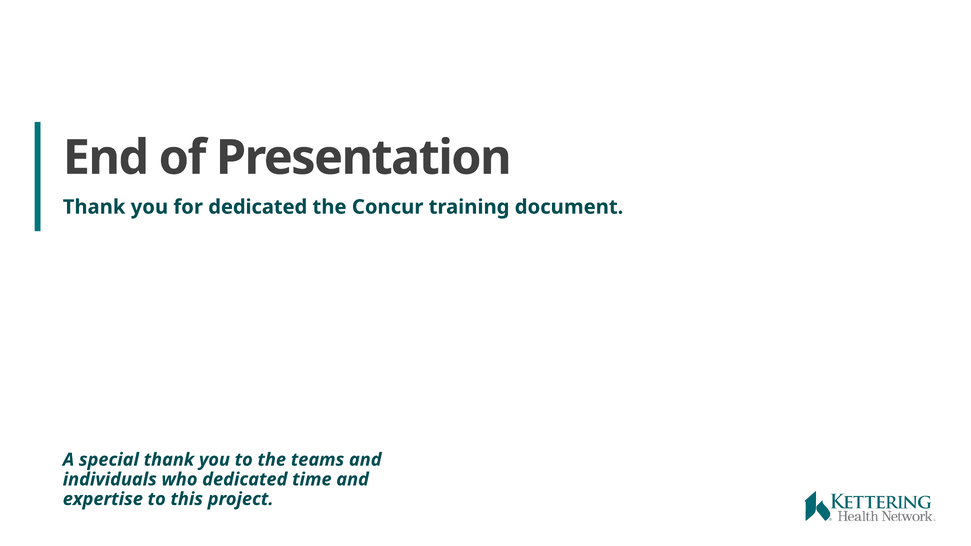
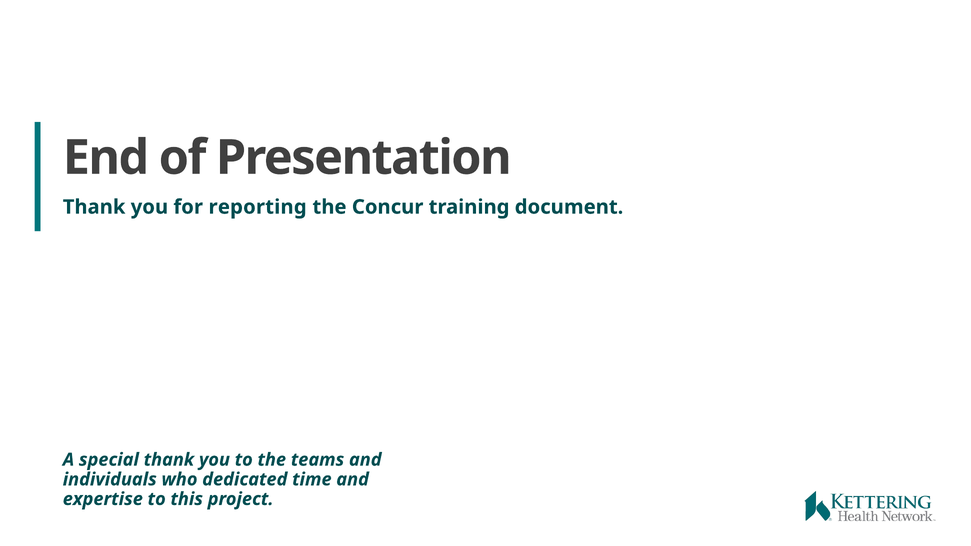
for dedicated: dedicated -> reporting (258, 207)
